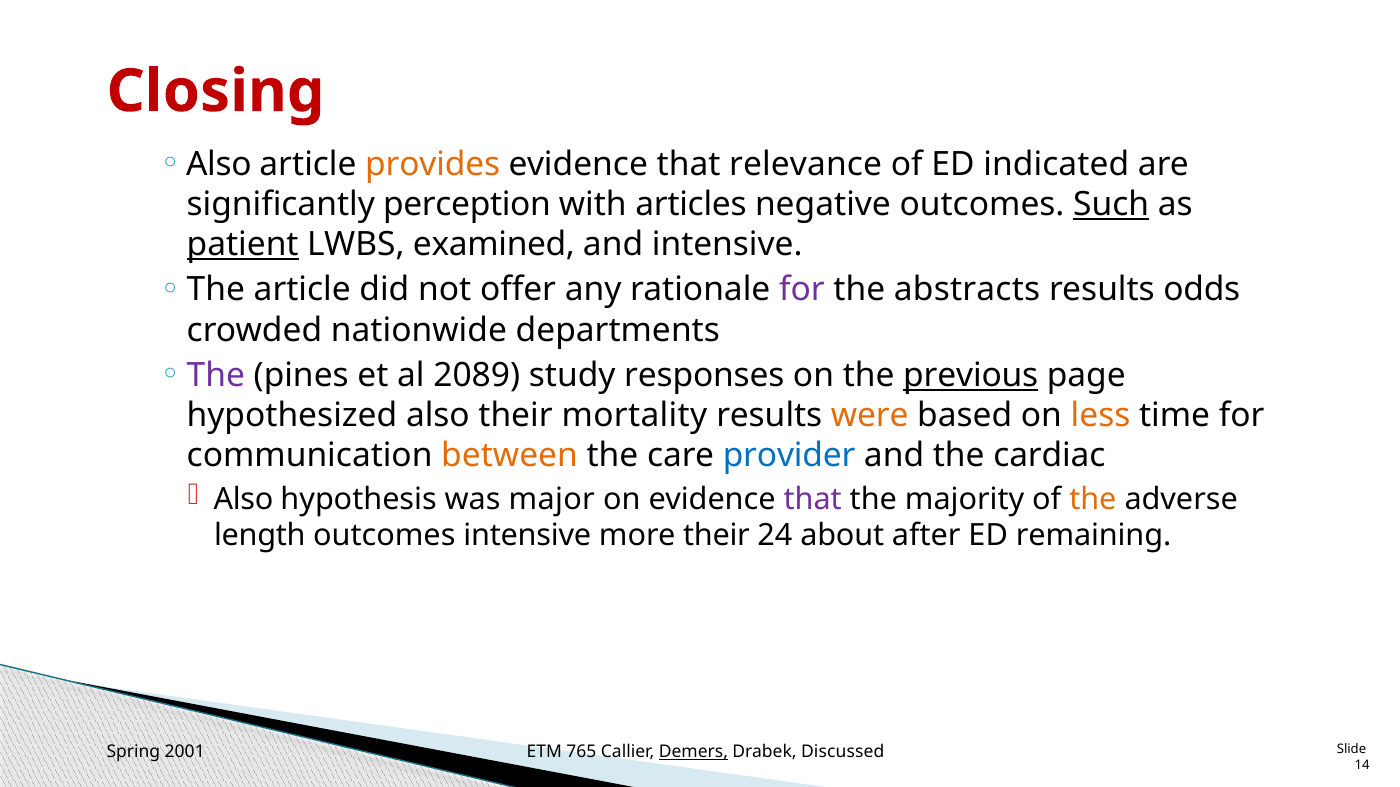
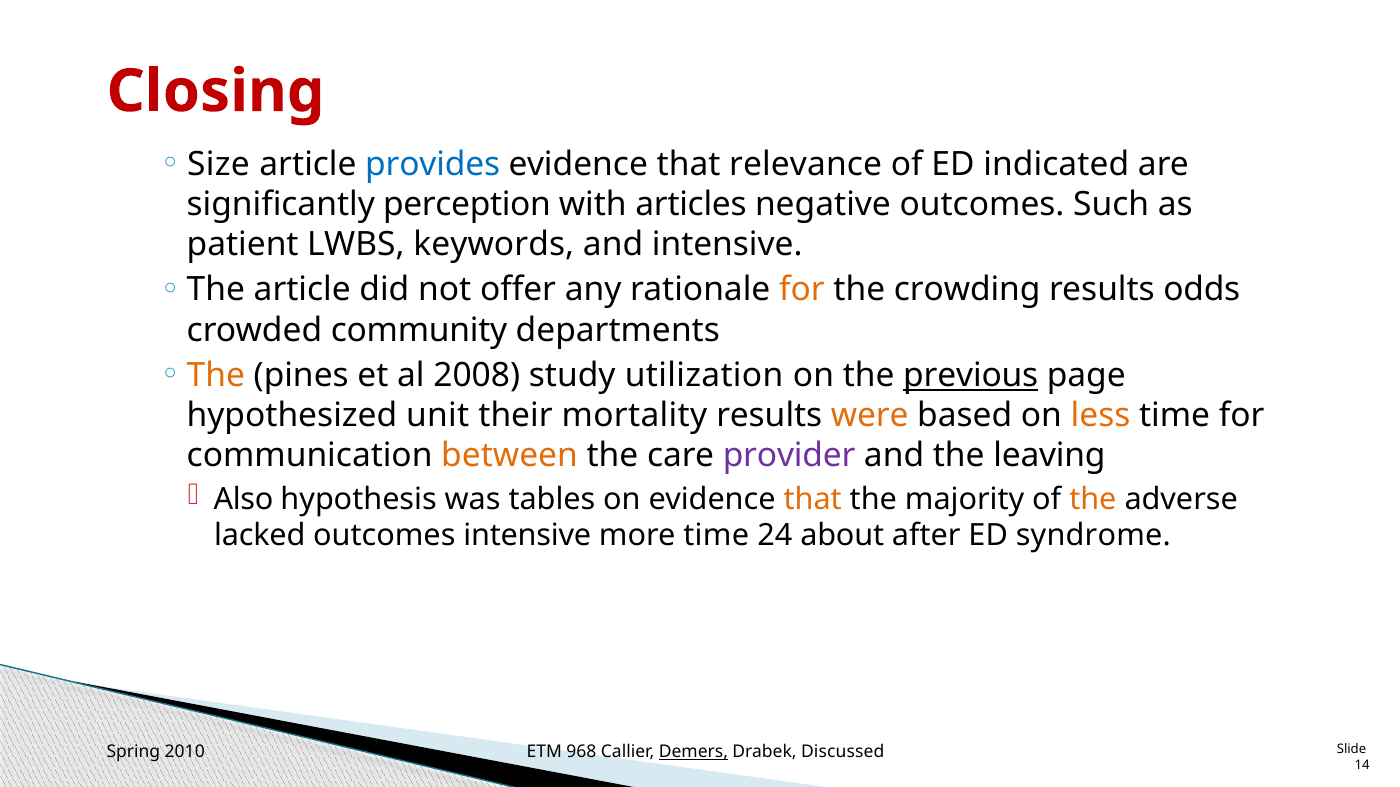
Also: Also -> Size (219, 164)
provides colour: orange -> blue (433, 164)
Such underline: present -> none (1111, 205)
patient underline: present -> none (243, 245)
examined: examined -> keywords (494, 245)
for colour: purple -> orange (802, 290)
abstracts: abstracts -> crowding (967, 290)
nationwide: nationwide -> community (419, 330)
The colour: purple -> orange (216, 375)
2089: 2089 -> 2008 (477, 375)
responses: responses -> utilization (704, 375)
hypothesized also: also -> unit (438, 416)
provider colour: blue -> purple (789, 456)
cardiac: cardiac -> leaving (1049, 456)
major: major -> tables (552, 499)
that colour: purple -> orange (813, 499)
length: length -> lacked (260, 536)
more their: their -> time (716, 536)
remaining: remaining -> syndrome (1093, 536)
2001: 2001 -> 2010 (185, 752)
765: 765 -> 968 (581, 752)
